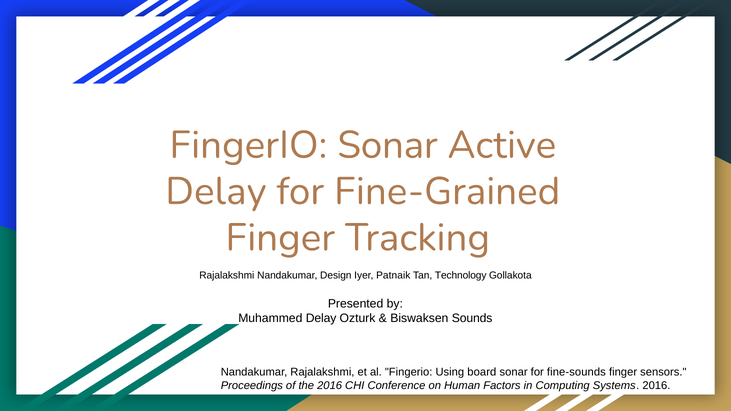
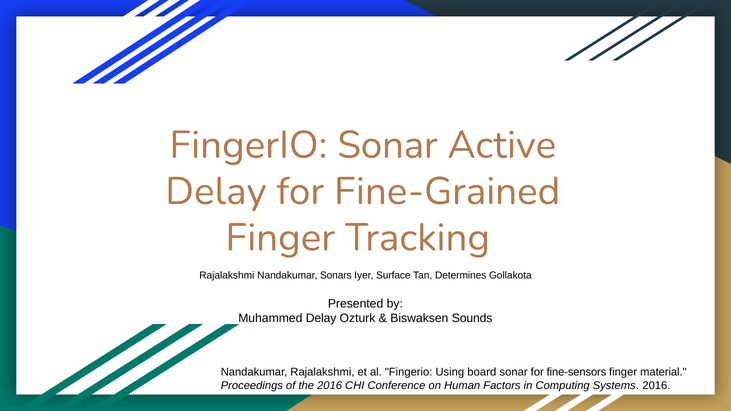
Design: Design -> Sonars (336, 276)
Patnaik: Patnaik -> Surface (393, 276)
Technology: Technology -> Determines (461, 276)
fine-sounds: fine-sounds -> fine-sensors (577, 372)
sensors: sensors -> material (663, 372)
